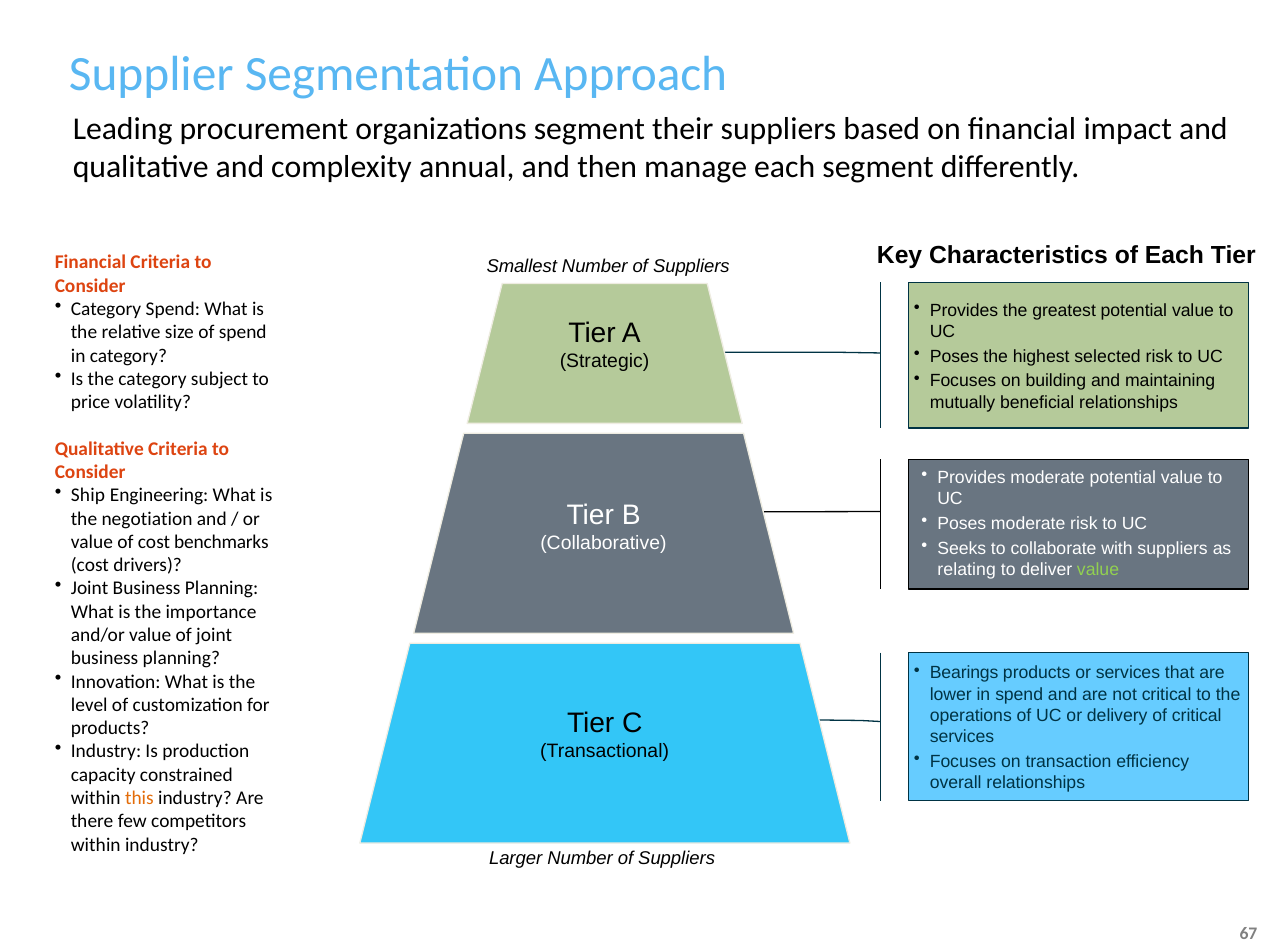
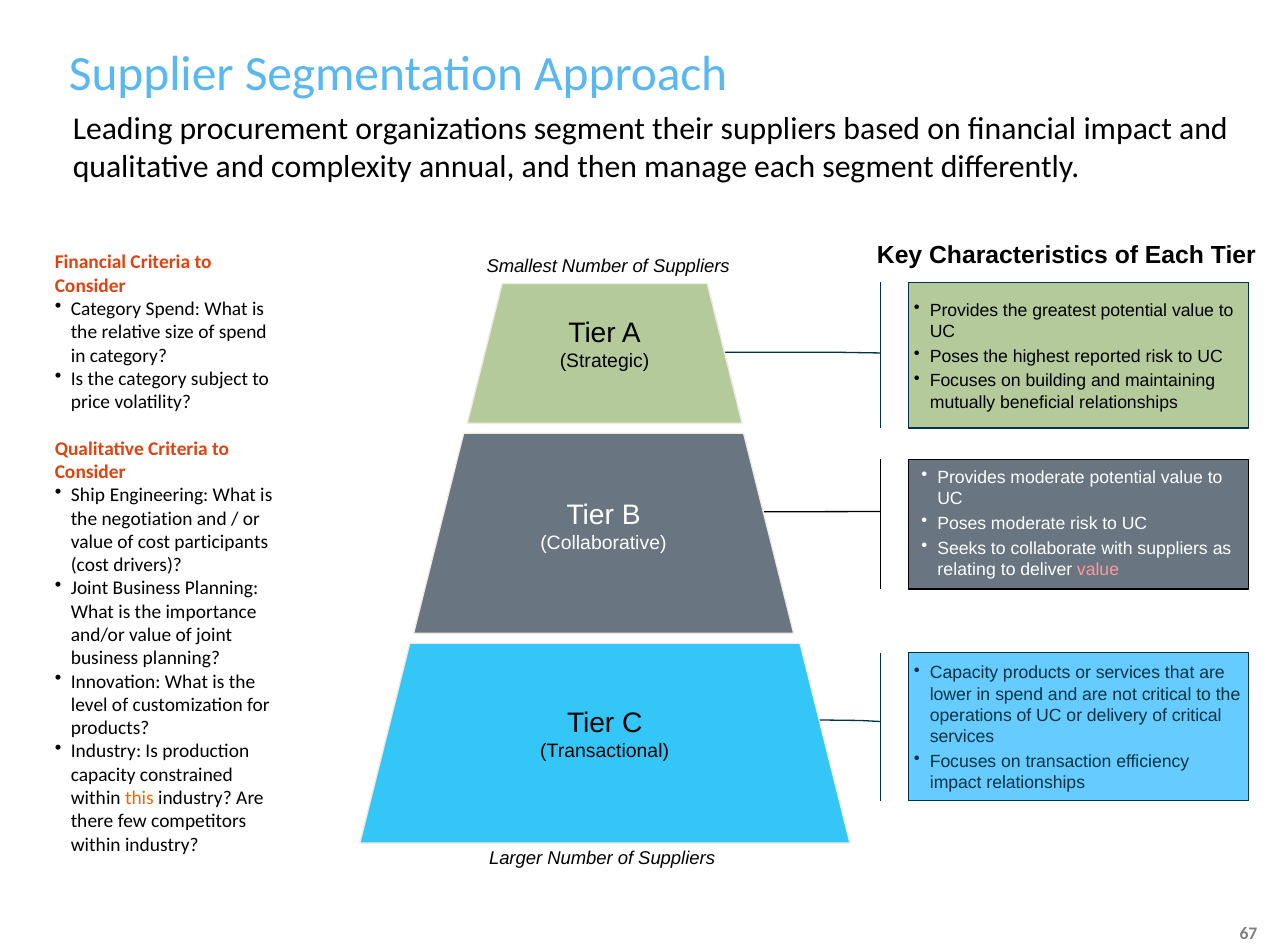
selected: selected -> reported (1108, 357)
benchmarks: benchmarks -> participants (221, 542)
value colour: light green -> pink (1098, 570)
Bearings: Bearings -> Capacity (964, 673)
overall: overall -> impact (956, 783)
